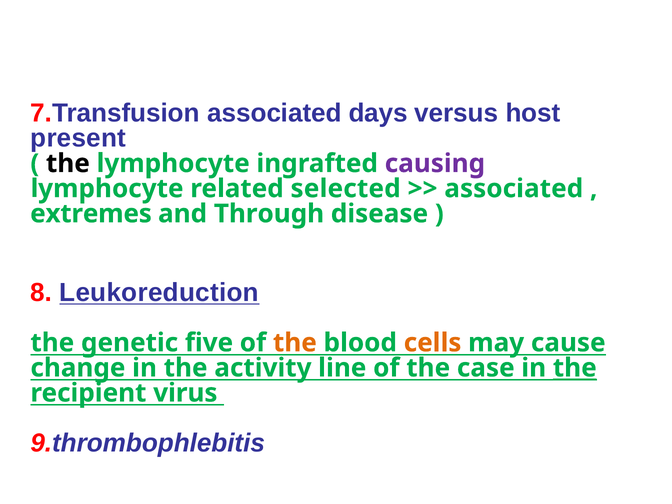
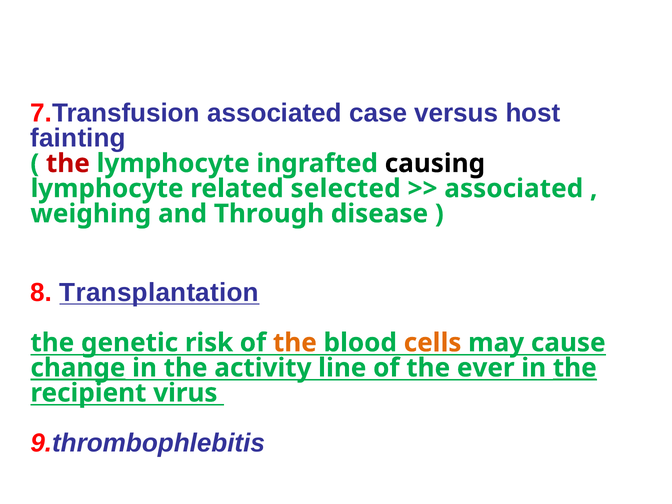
days: days -> case (378, 113)
present: present -> fainting (78, 138)
the colour: black -> red (68, 163)
causing colour: purple -> black (435, 163)
extremes: extremes -> weighing (91, 214)
Leukoreduction: Leukoreduction -> Transplantation (159, 293)
five: five -> risk (209, 343)
change underline: none -> present (78, 368)
case: case -> ever (486, 368)
